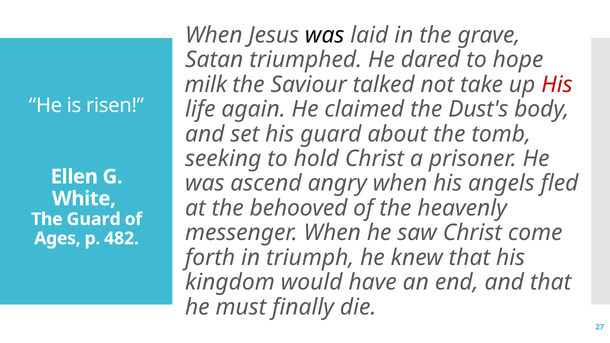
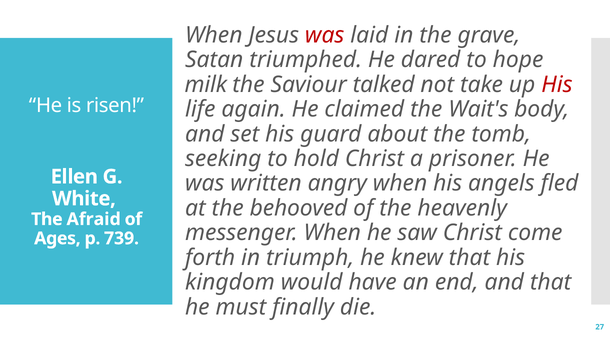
was colour: black -> red (325, 35)
Dust's: Dust's -> Wait's (478, 109)
ascend: ascend -> written (266, 184)
The Guard: Guard -> Afraid (94, 219)
482: 482 -> 739 (122, 238)
